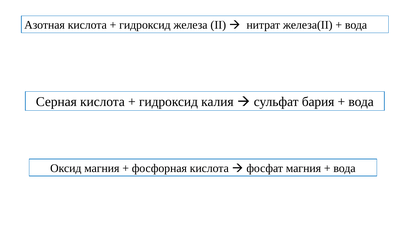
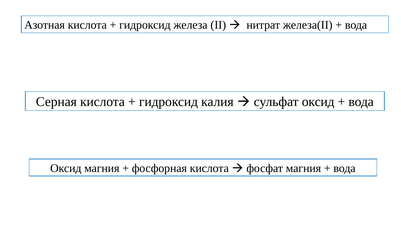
сульфат бария: бария -> оксид (318, 102)
